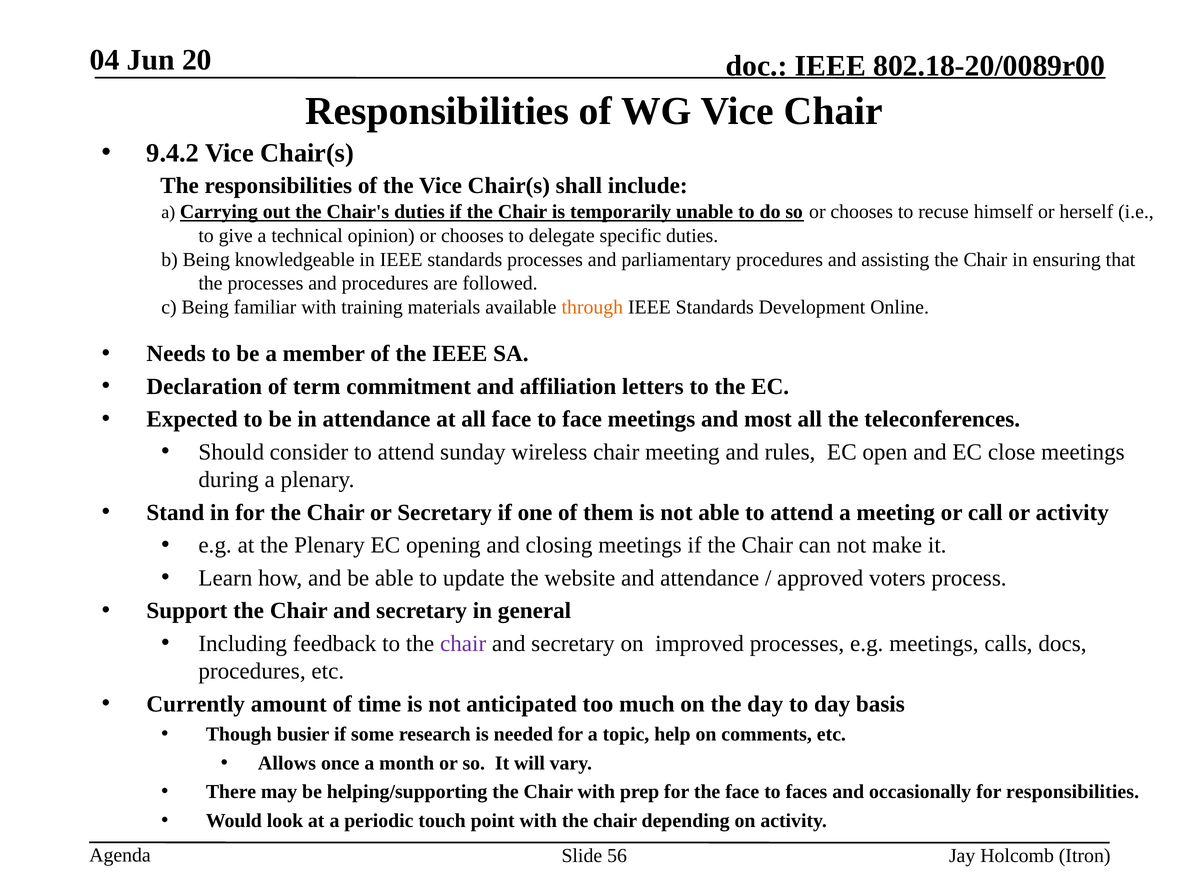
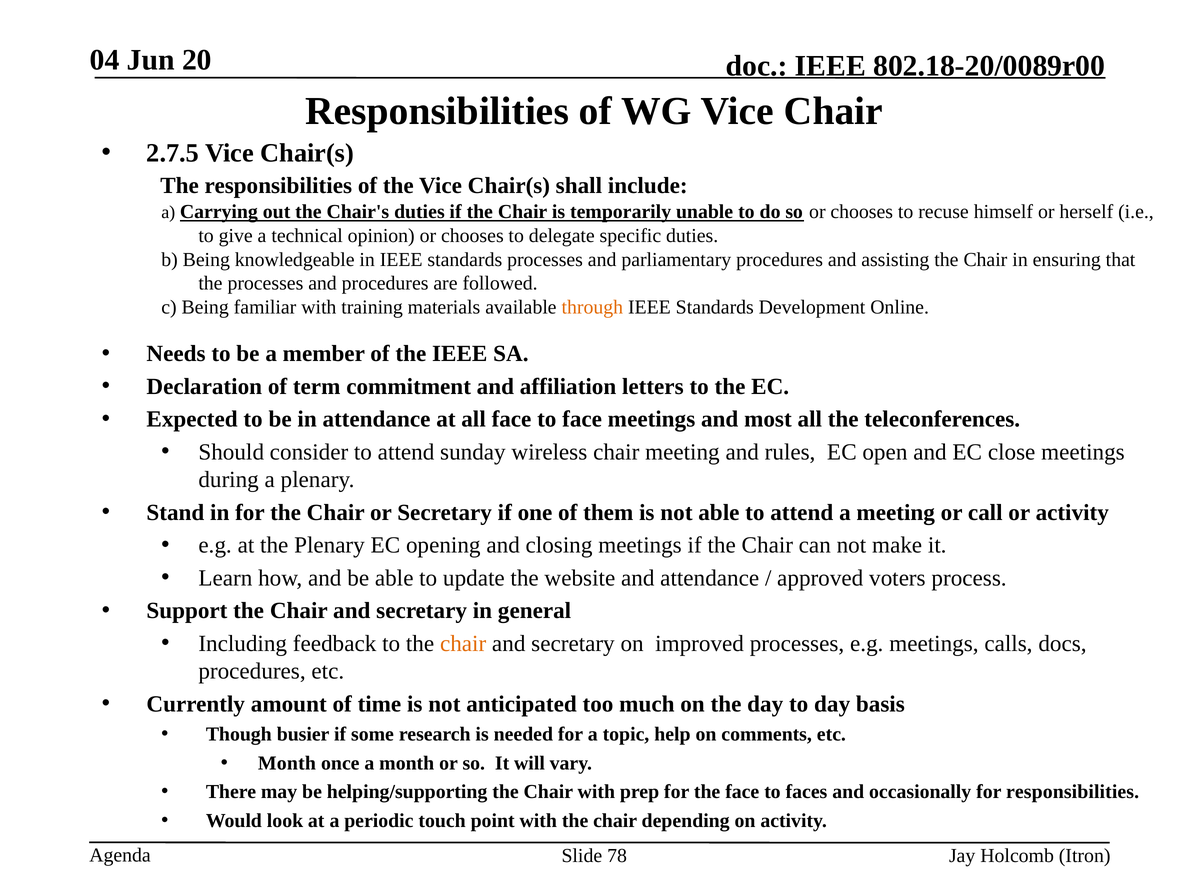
9.4.2: 9.4.2 -> 2.7.5 (173, 153)
chair colour: purple -> orange (463, 643)
Allows: Allows -> Month (287, 763)
56: 56 -> 78 (617, 855)
